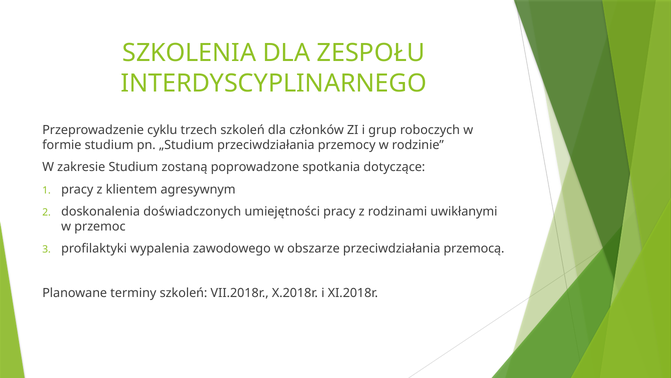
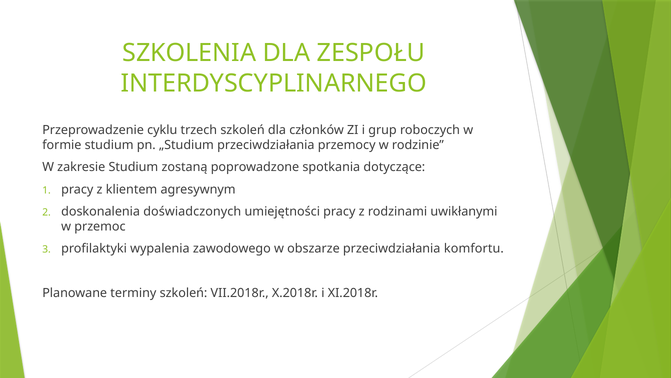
przemocą: przemocą -> komfortu (474, 248)
